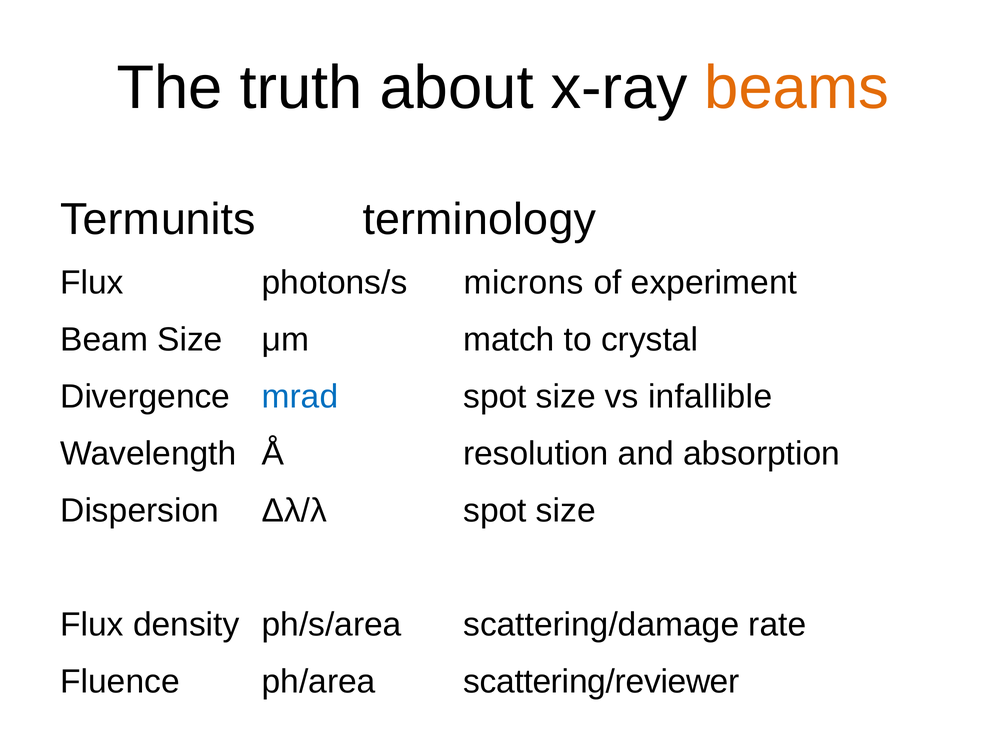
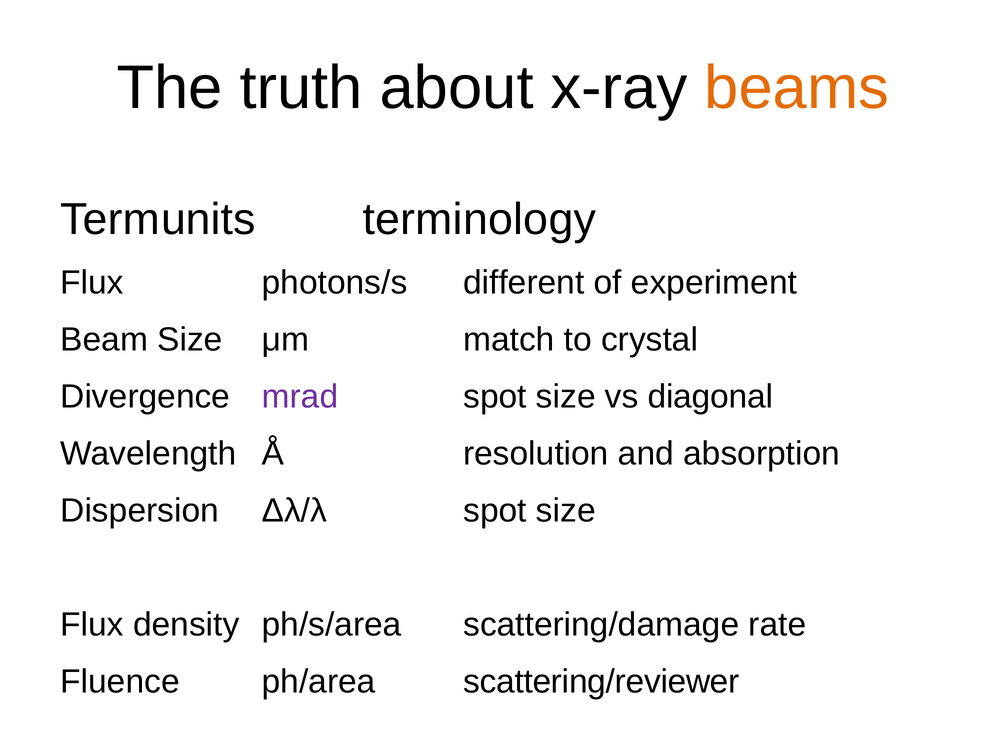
microns: microns -> different (524, 283)
mrad colour: blue -> purple (300, 397)
infallible: infallible -> diagonal (710, 397)
